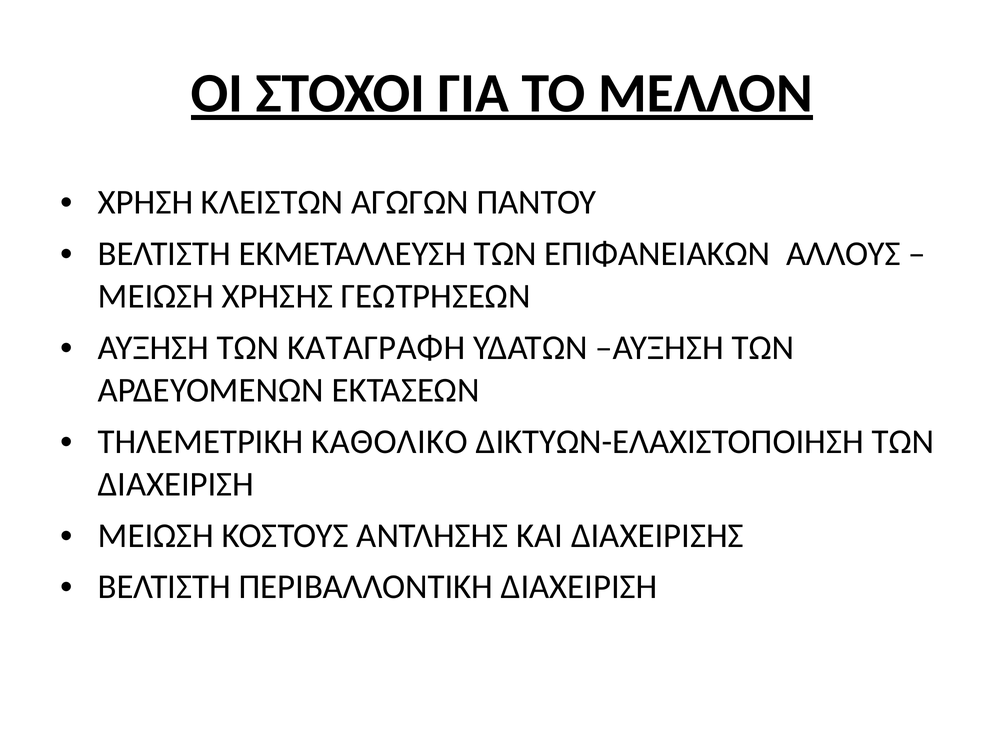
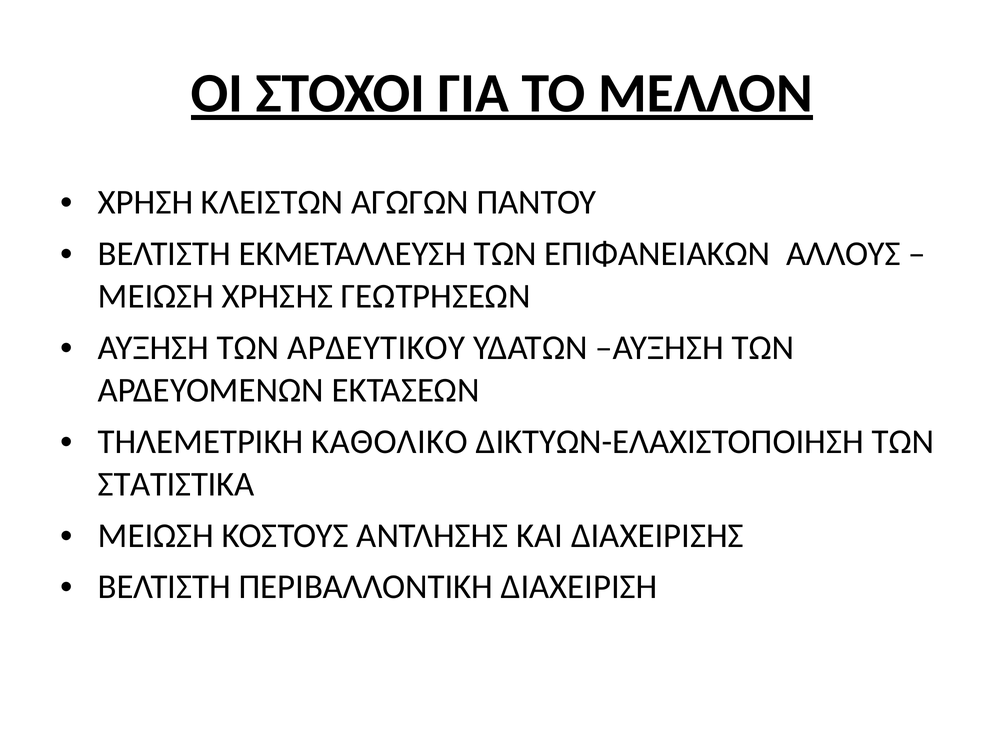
ΚΑΤΑΓΡΑΦΗ: ΚΑΤΑΓΡΑΦΗ -> ΑΡΔΕΥΤΙΚΟΥ (376, 348)
ΔΙΑΧΕΙΡΙΣΗ: ΔΙΑΧΕΙΡΙΣΗ -> ΣΤΑΤΙΣΤΙΚΑ (176, 484)
